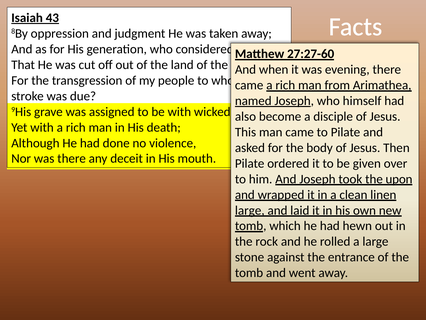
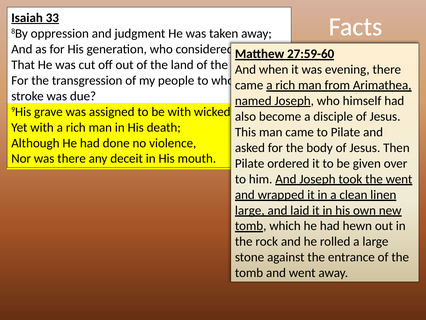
43: 43 -> 33 (52, 18)
27:27-60: 27:27-60 -> 27:59-60 (311, 54)
the upon: upon -> went (399, 179)
